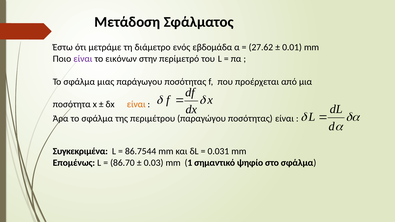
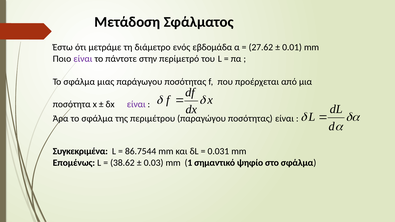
εικόνων: εικόνων -> πάντοτε (121, 59)
είναι colour: orange -> purple (136, 104)
86.70: 86.70 -> 38.62 (122, 163)
